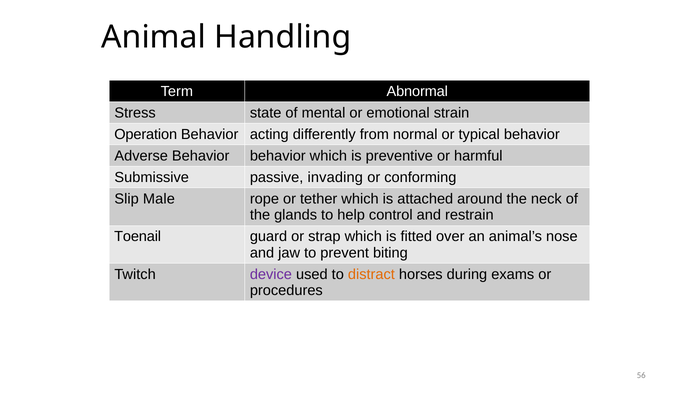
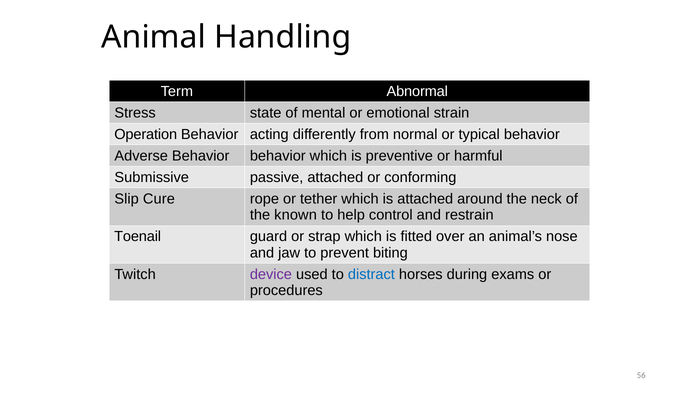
passive invading: invading -> attached (335, 177)
Male: Male -> Cure (159, 199)
glands: glands -> known (296, 215)
distract colour: orange -> blue (371, 274)
